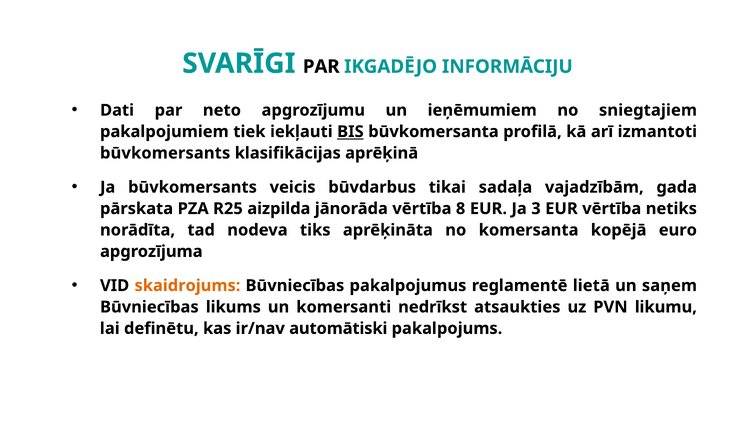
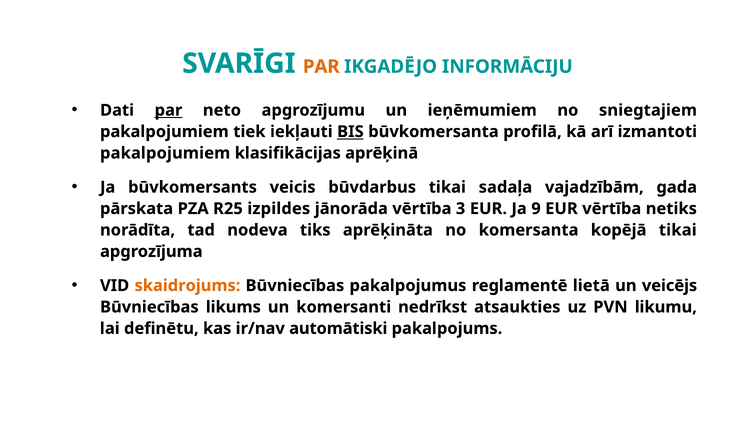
PAR colour: black -> orange (321, 67)
par underline: none -> present (168, 110)
būvkomersants: būvkomersants -> pakalpojumiem (165, 153)
aizpilda: aizpilda -> izpildes (279, 208)
8: 8 -> 3 (461, 208)
3: 3 -> 9 (536, 208)
kopējā euro: euro -> tikai (678, 230)
saņem: saņem -> veicējs (670, 285)
